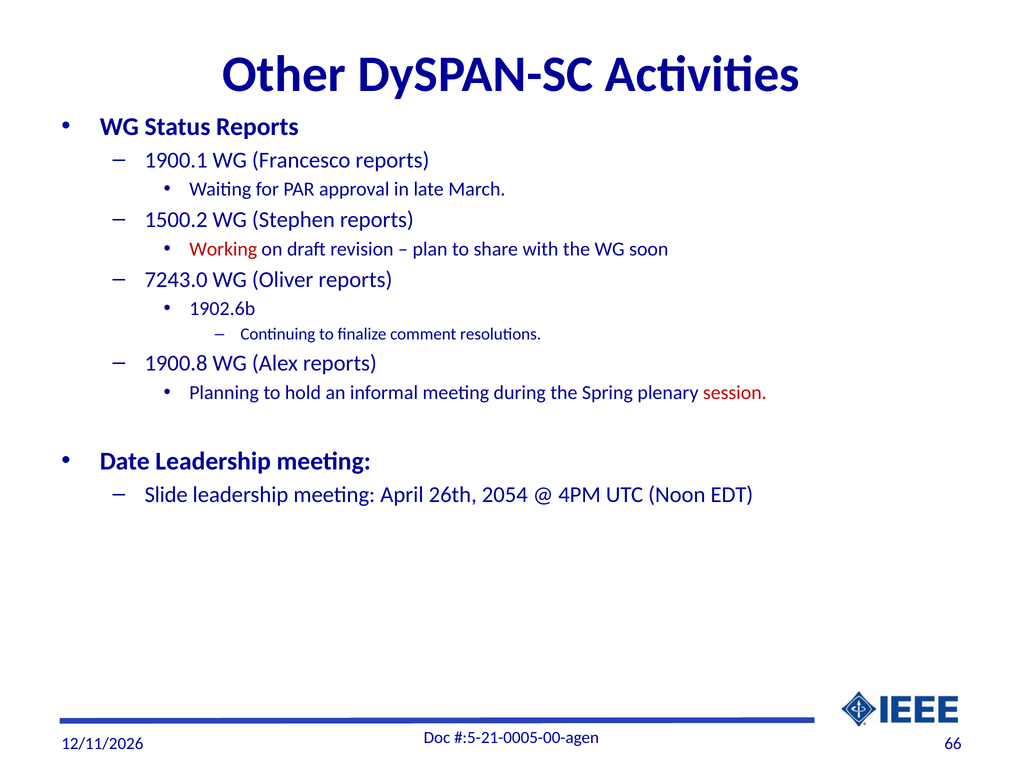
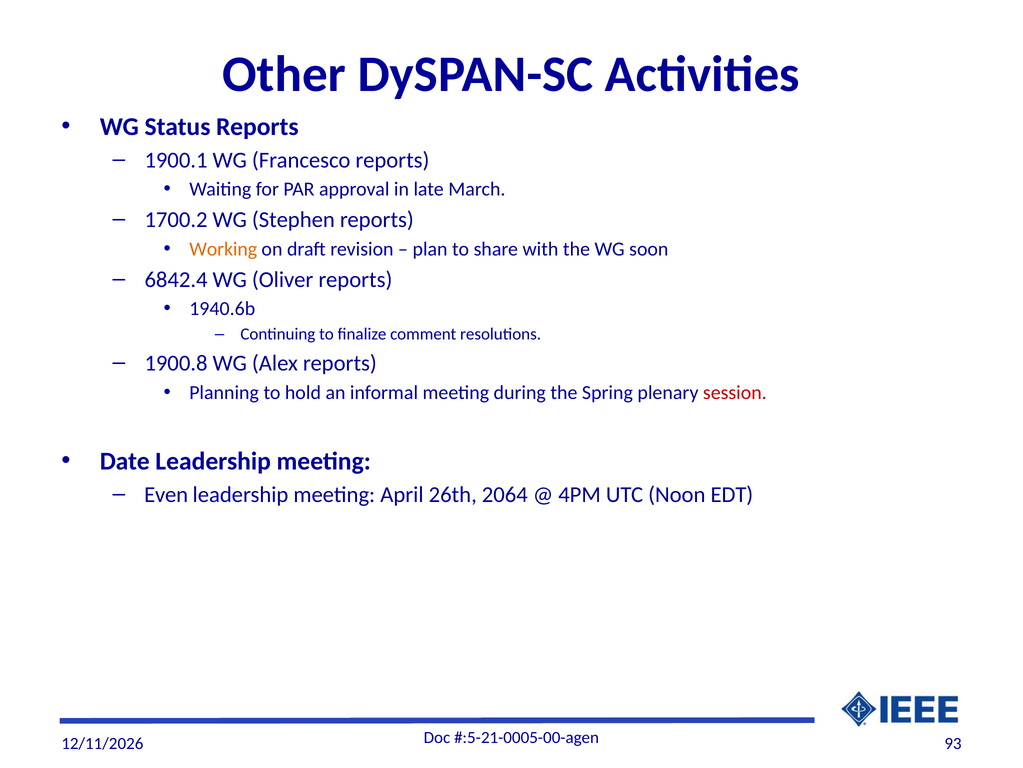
1500.2: 1500.2 -> 1700.2 (176, 220)
Working colour: red -> orange (223, 249)
7243.0: 7243.0 -> 6842.4 (176, 279)
1902.6b: 1902.6b -> 1940.6b (222, 309)
Slide: Slide -> Even (166, 494)
2054: 2054 -> 2064 (505, 494)
66: 66 -> 93 (953, 743)
